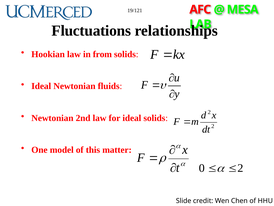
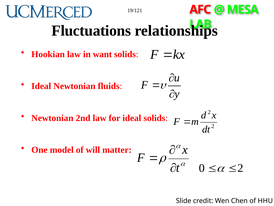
from: from -> want (102, 54)
this: this -> will (93, 149)
